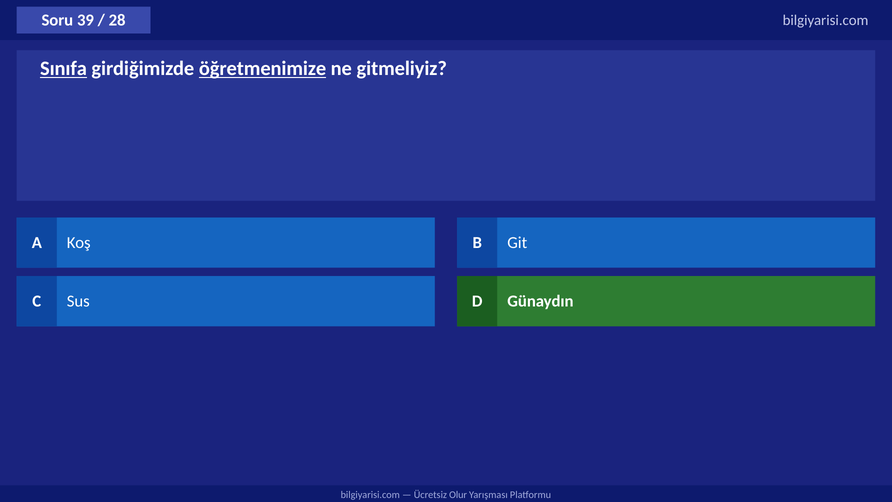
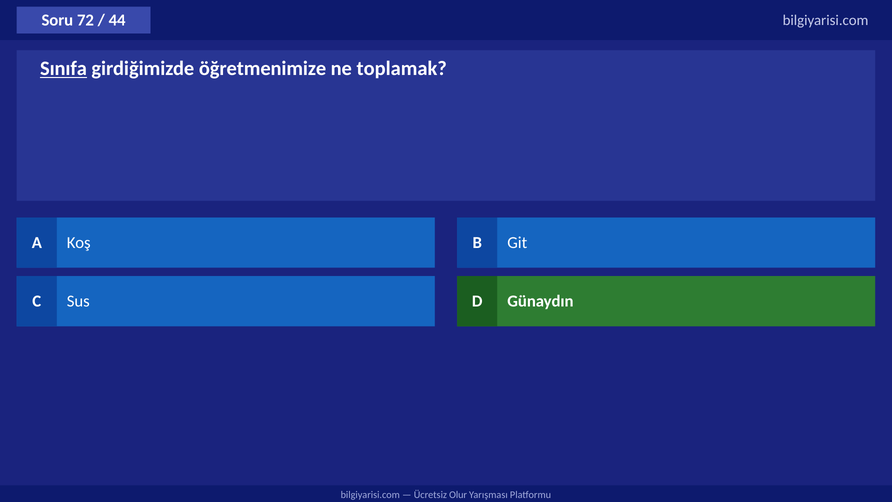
39: 39 -> 72 (85, 20)
28: 28 -> 44 (117, 20)
öğretmenimize underline: present -> none (263, 69)
gitmeliyiz: gitmeliyiz -> toplamak (402, 69)
